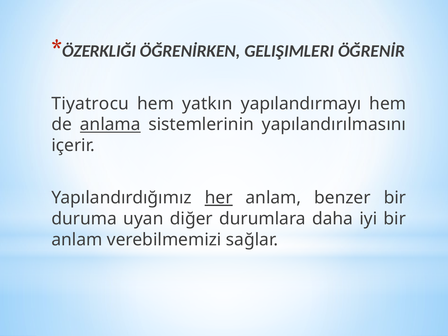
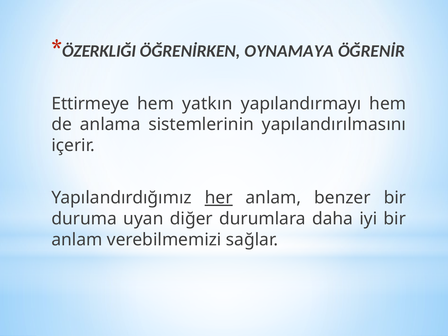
GELIŞIMLERI: GELIŞIMLERI -> OYNAMAYA (289, 51)
Tiyatrocu: Tiyatrocu -> Ettirmeye (90, 104)
anlama underline: present -> none (110, 125)
